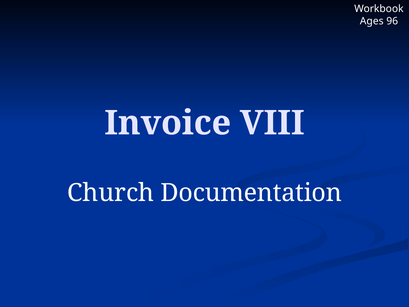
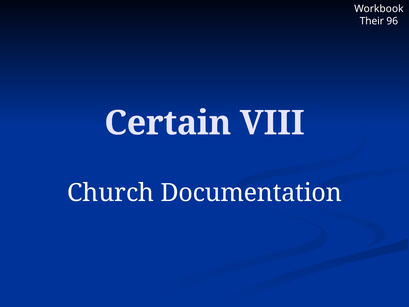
Ages: Ages -> Their (372, 21)
Invoice: Invoice -> Certain (168, 123)
